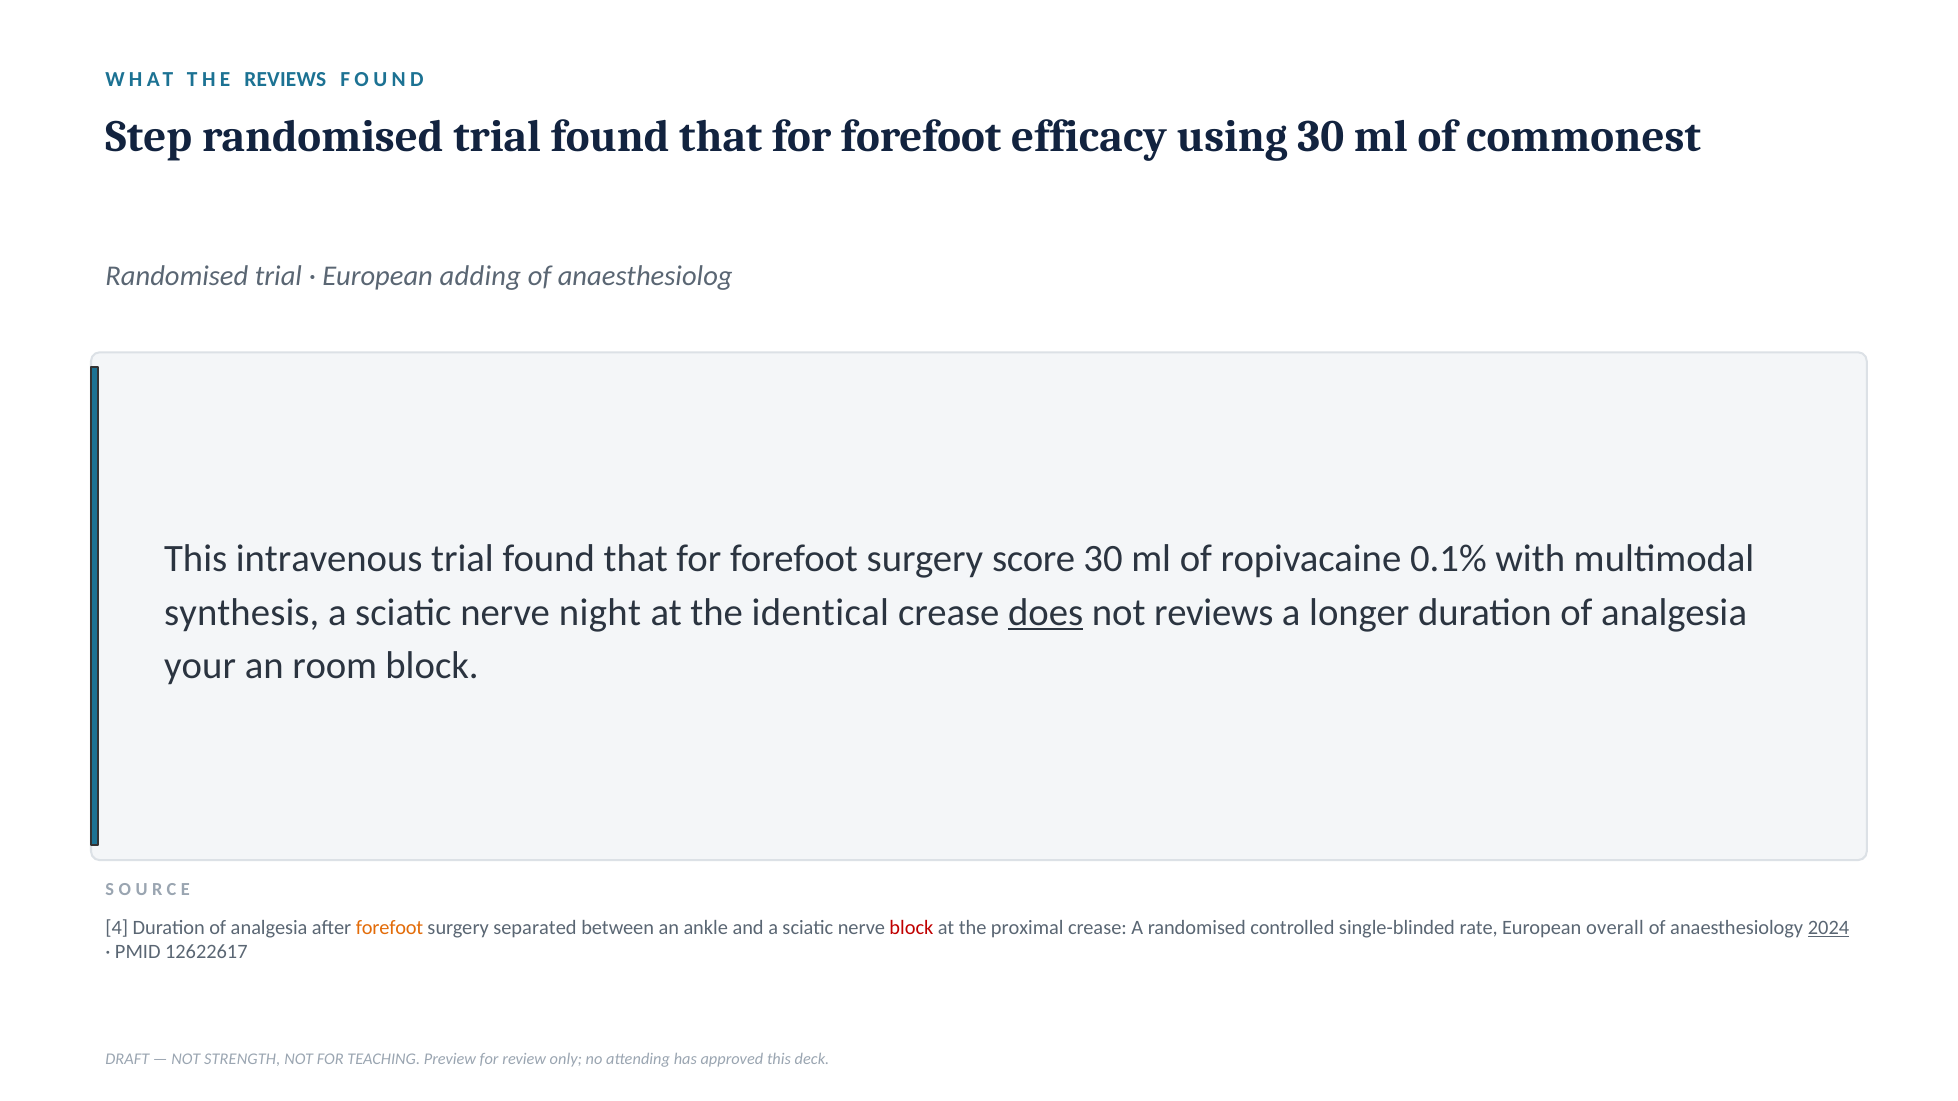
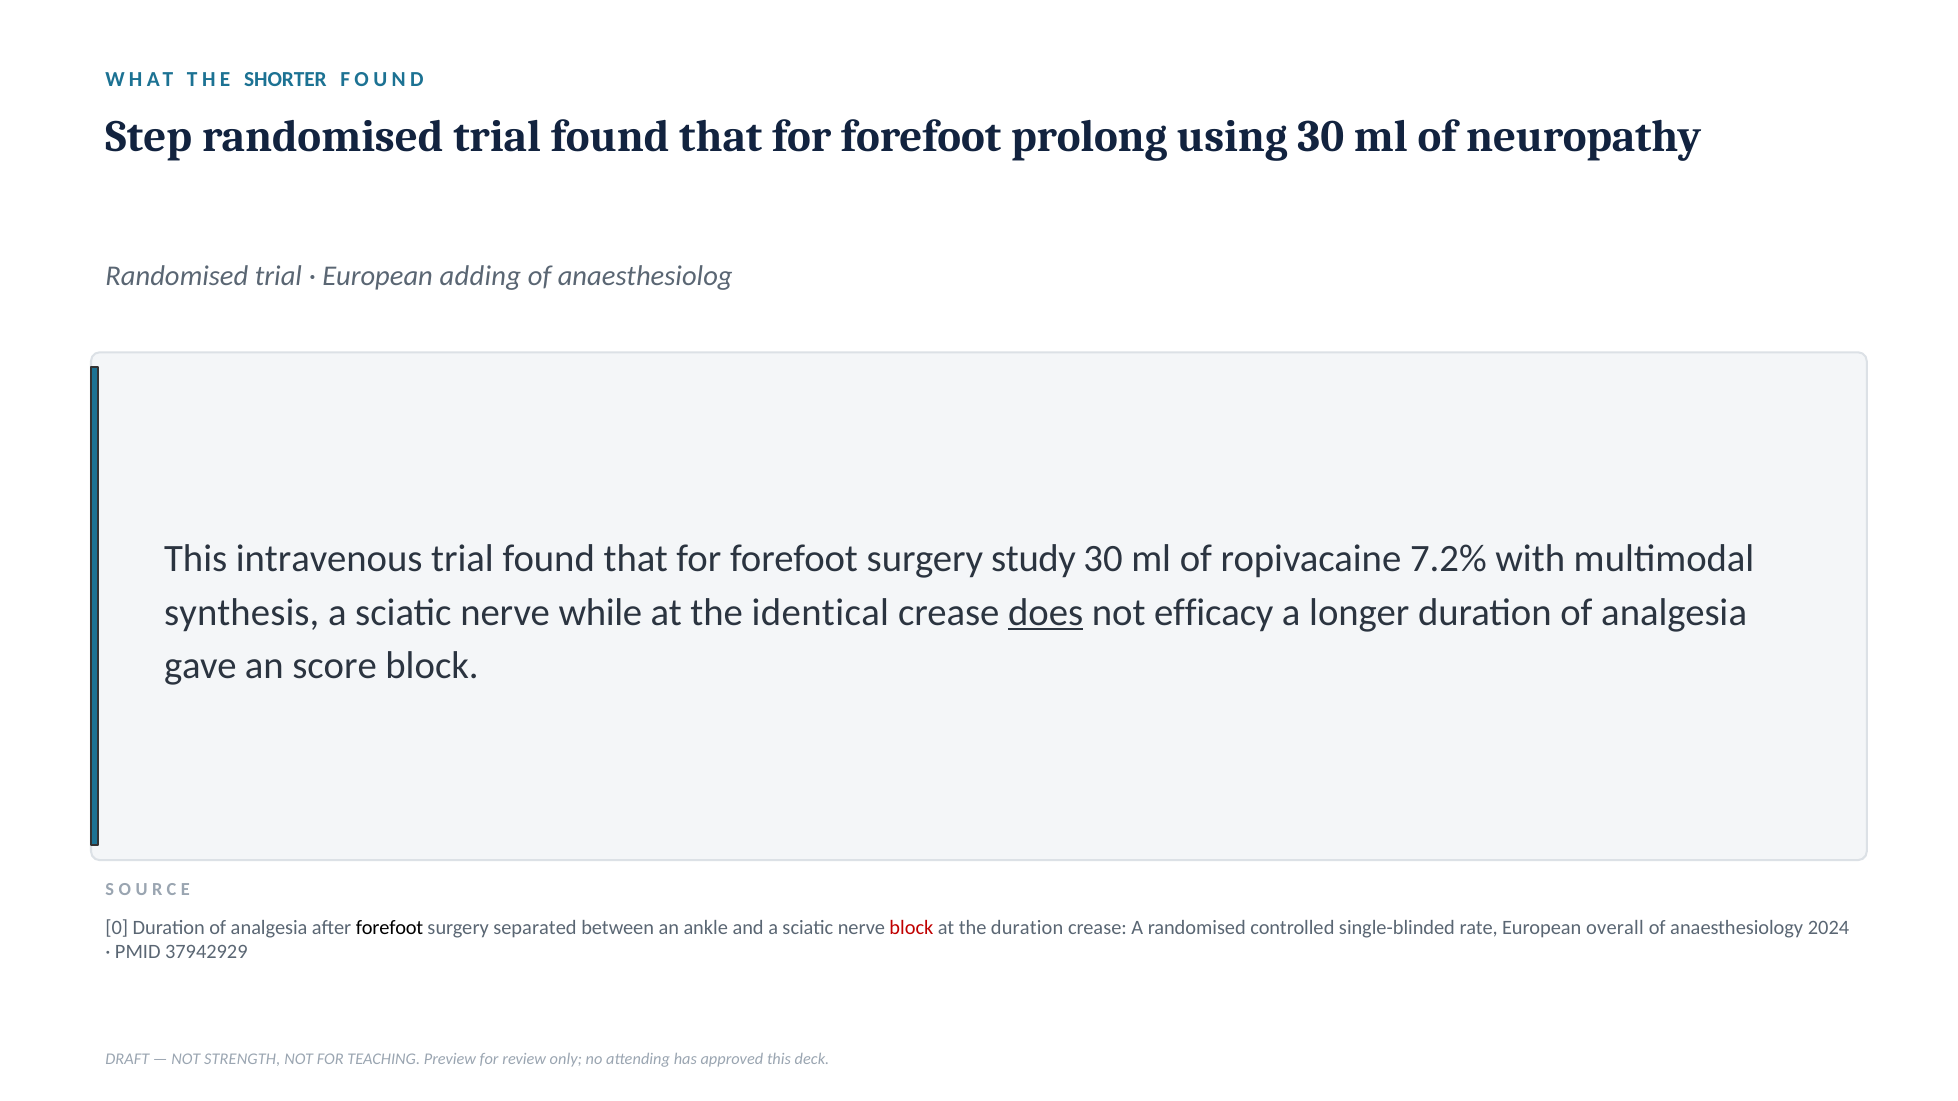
THE REVIEWS: REVIEWS -> SHORTER (285, 79)
efficacy: efficacy -> prolong (1089, 137)
commonest: commonest -> neuropathy (1584, 137)
score: score -> study (1034, 559)
0.1%: 0.1% -> 7.2% (1448, 559)
night: night -> while (600, 613)
not reviews: reviews -> efficacy (1214, 613)
your: your -> gave (200, 666)
room: room -> score (335, 666)
4: 4 -> 0 (117, 928)
forefoot colour: orange -> black (390, 928)
the proximal: proximal -> duration (1027, 928)
2024 underline: present -> none (1829, 928)
12622617: 12622617 -> 37942929 (206, 953)
